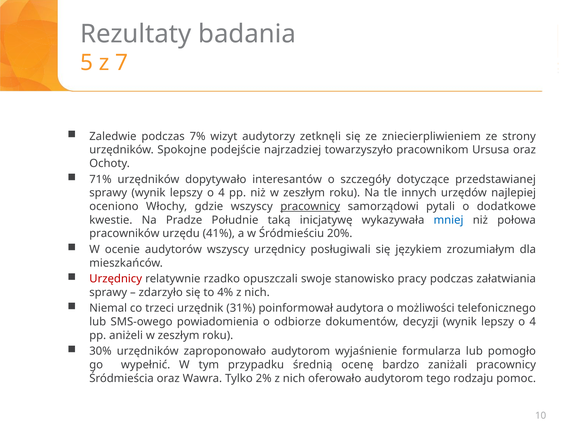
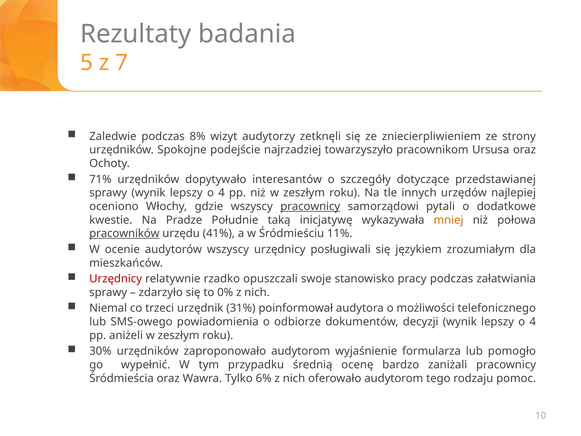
7%: 7% -> 8% (198, 136)
mniej colour: blue -> orange (449, 220)
pracowników underline: none -> present (124, 233)
20%: 20% -> 11% (340, 233)
4%: 4% -> 0% (225, 292)
2%: 2% -> 6% (264, 378)
